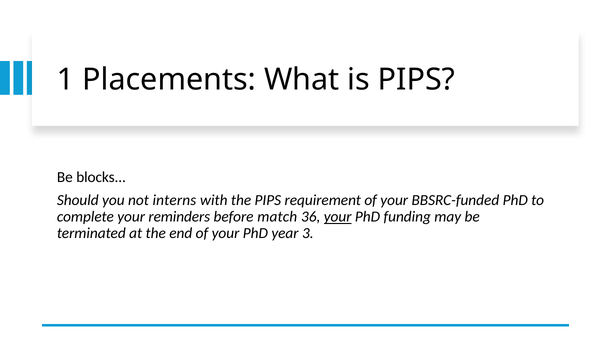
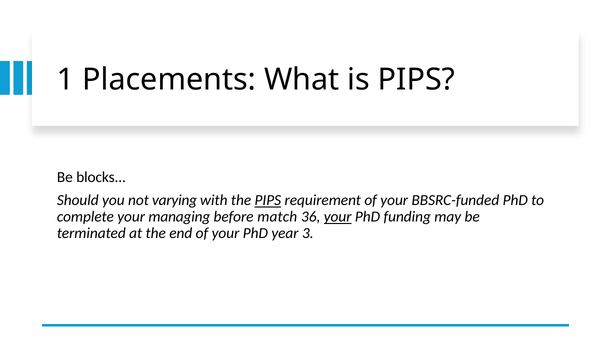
interns: interns -> varying (175, 200)
PIPS underline: none -> present (268, 200)
reminders: reminders -> managing (179, 217)
